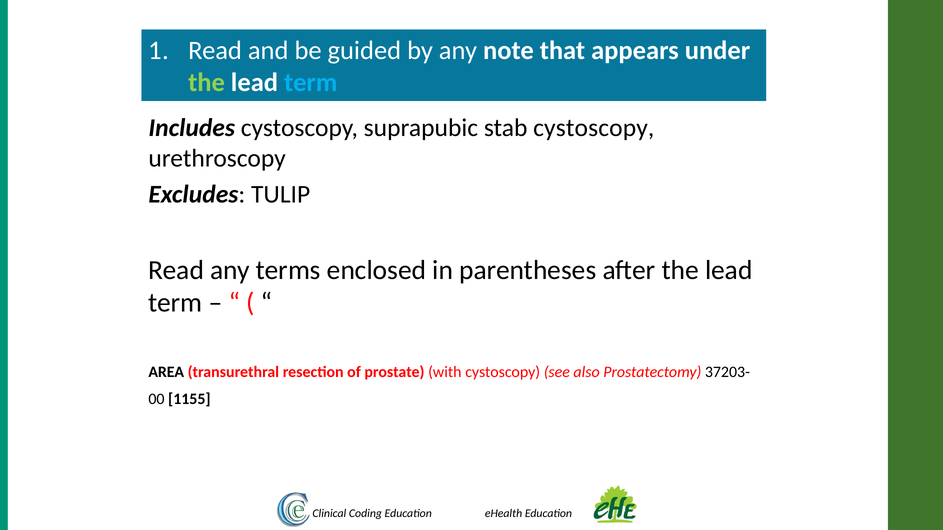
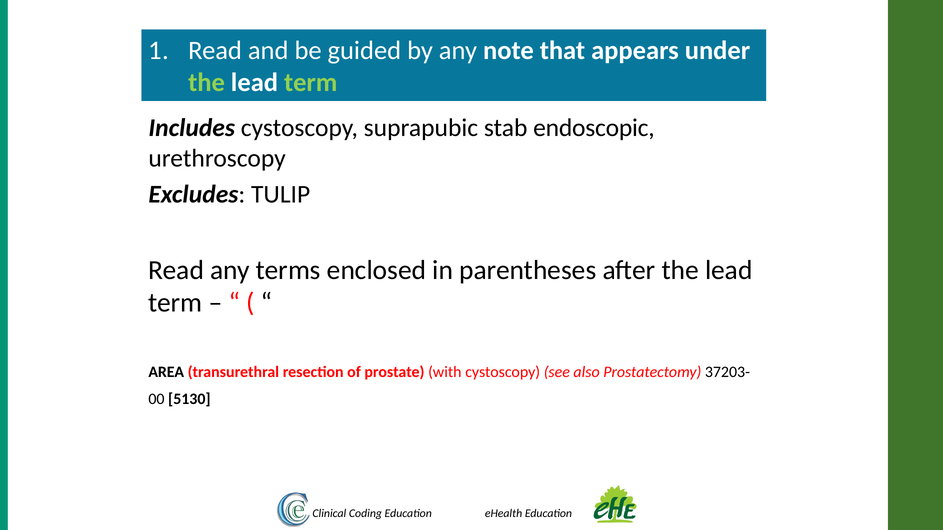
term colour: light blue -> light green (311, 83)
stab cystoscopy: cystoscopy -> endoscopic (594, 128)
1155: 1155 -> 5130 (189, 399)
